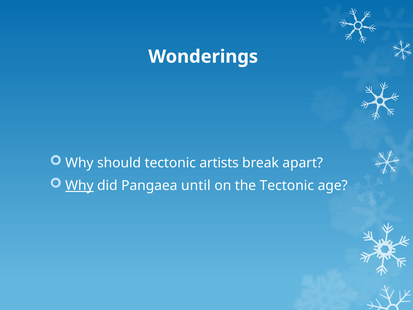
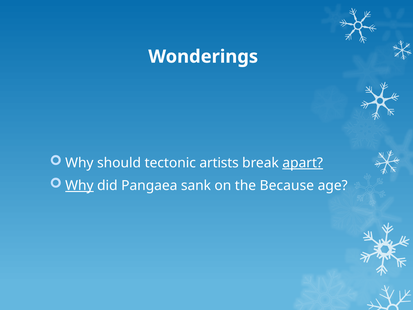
apart underline: none -> present (303, 163)
until: until -> sank (196, 185)
the Tectonic: Tectonic -> Because (287, 185)
